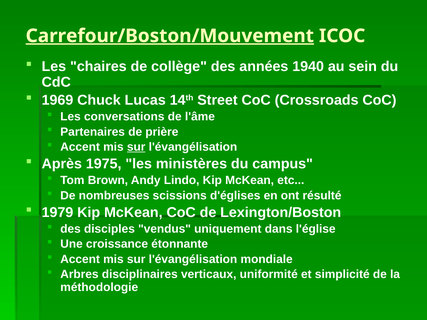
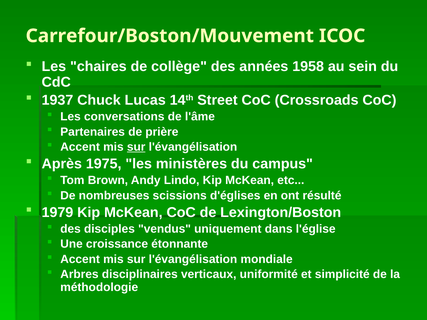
Carrefour/Boston/Mouvement underline: present -> none (170, 36)
1940: 1940 -> 1958 (308, 67)
1969: 1969 -> 1937 (57, 100)
